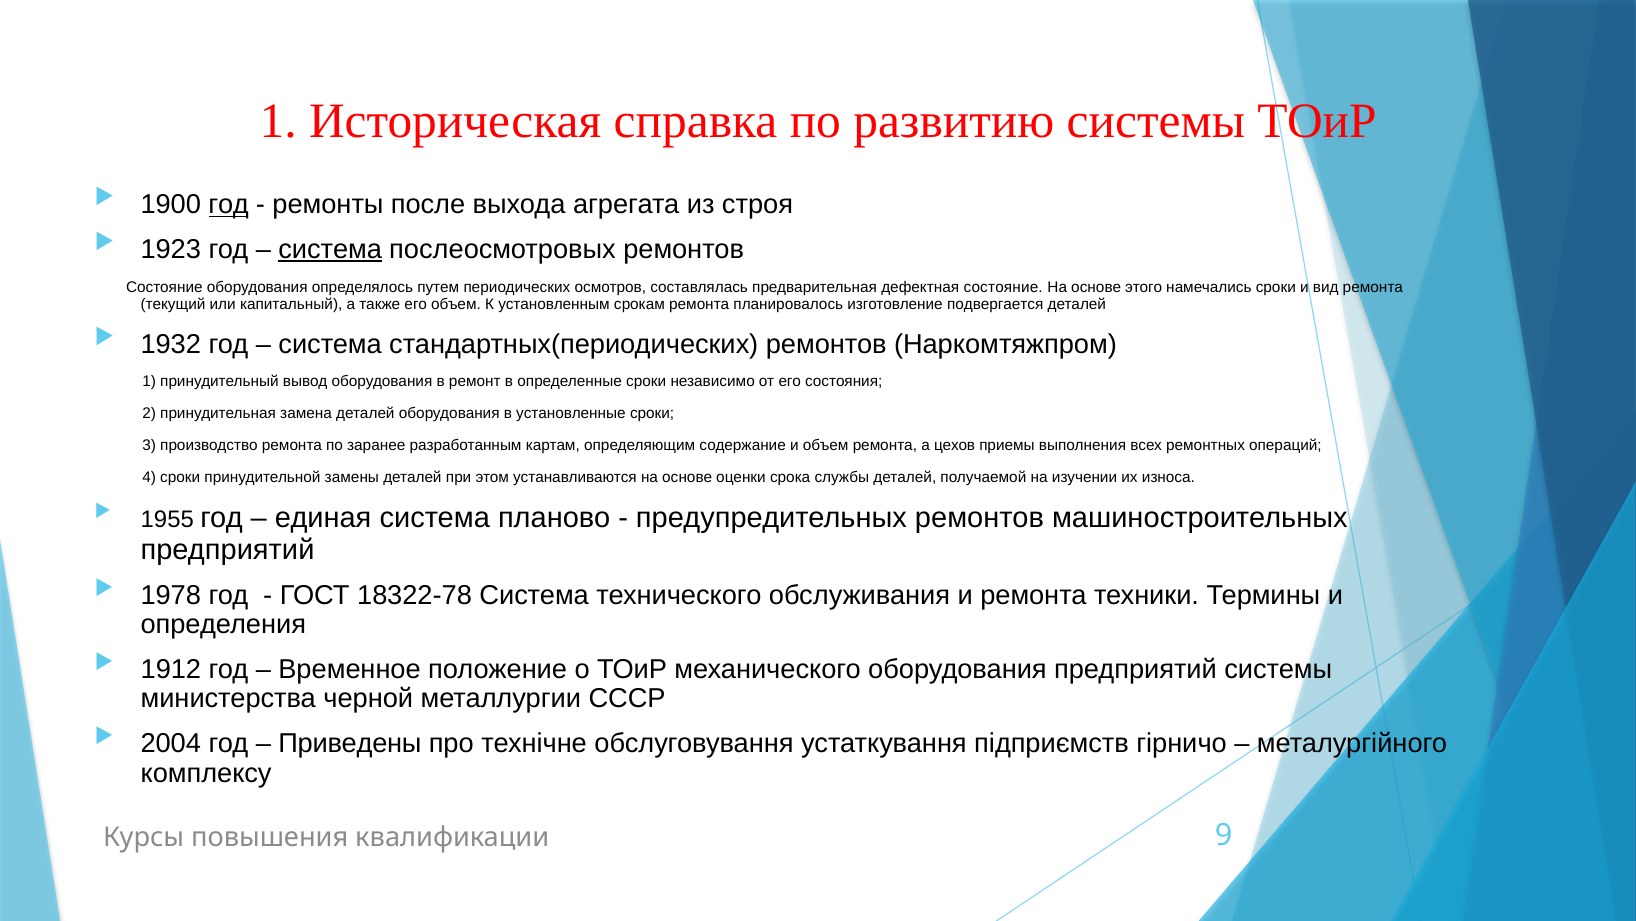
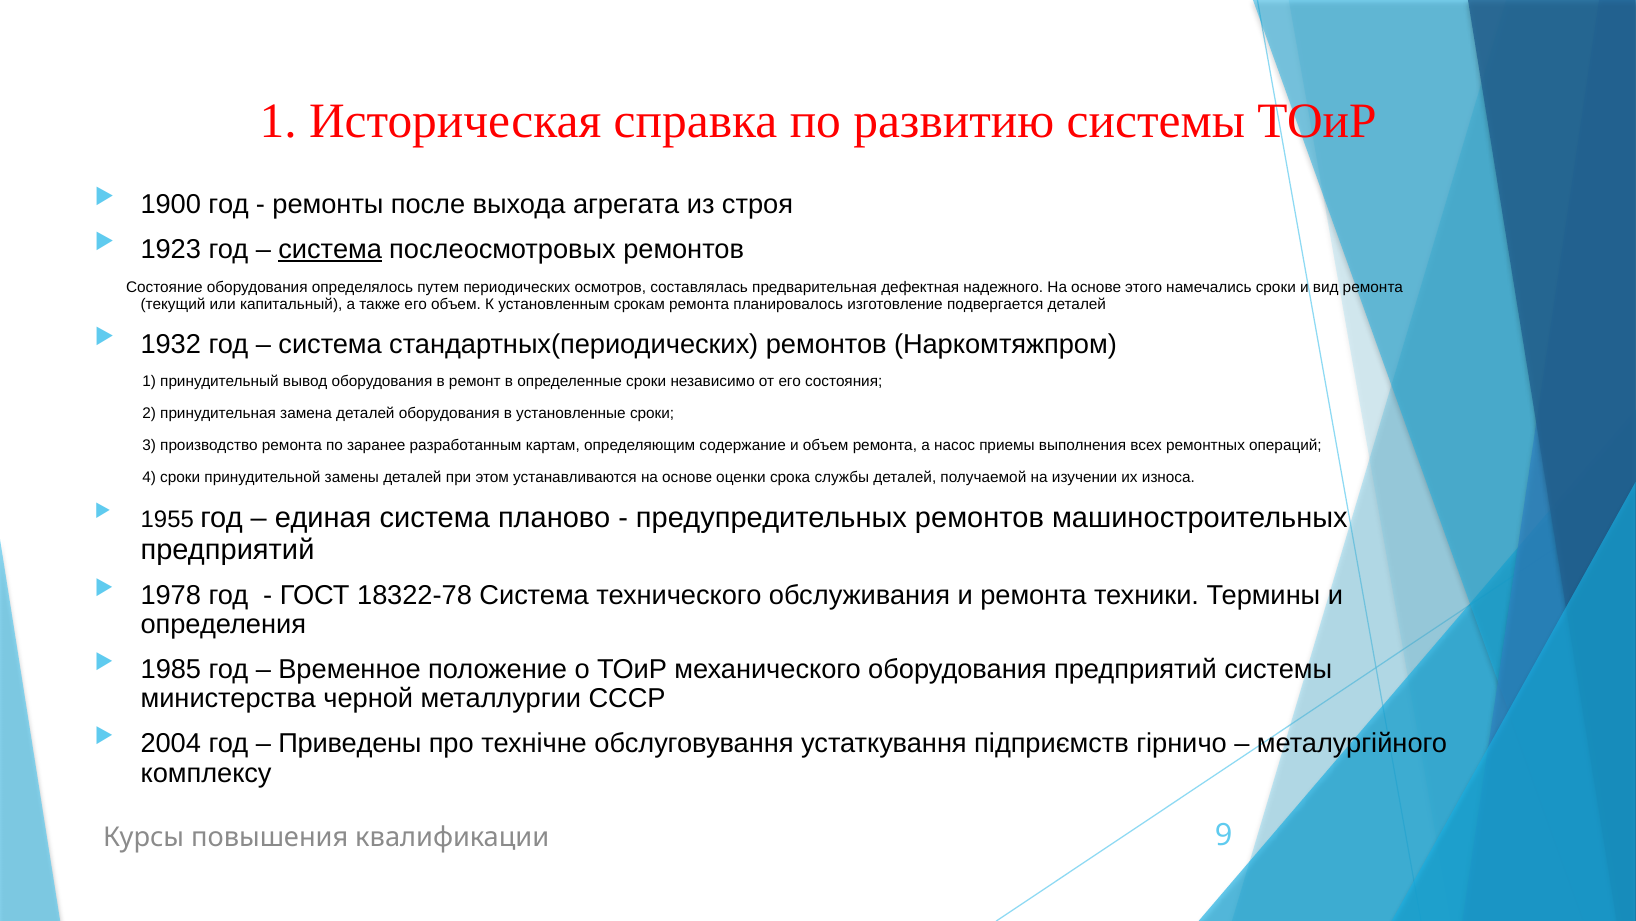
год underline: present -> none (229, 204)
дефектная состояние: состояние -> надежного (1003, 288)
цехов: цехов -> насос (955, 445)
1912: 1912 -> 1985 (171, 669)
